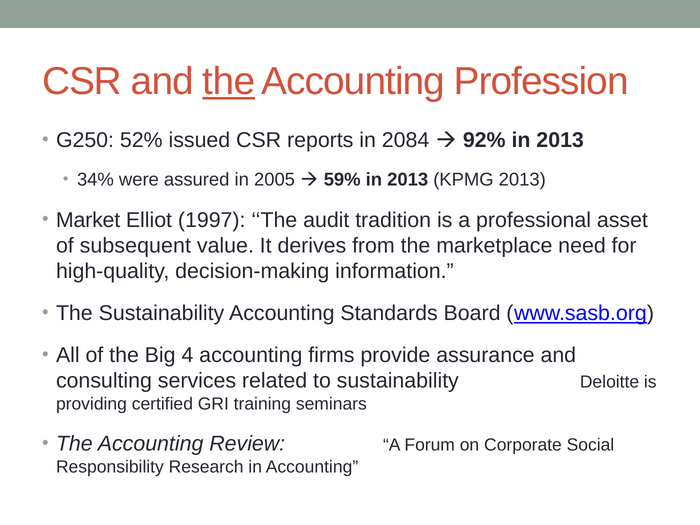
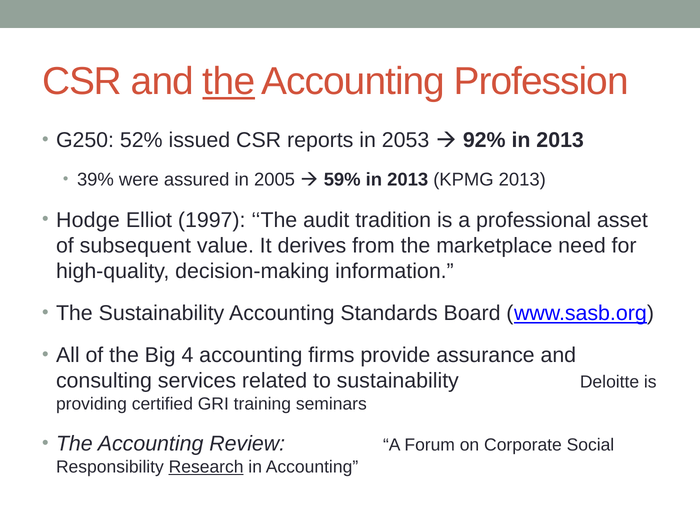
2084: 2084 -> 2053 (406, 140)
34%: 34% -> 39% (95, 180)
Market: Market -> Hodge (88, 220)
Research underline: none -> present (206, 467)
